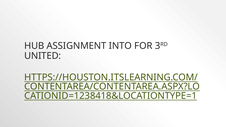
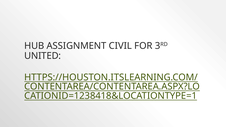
INTO: INTO -> CIVIL (120, 46)
